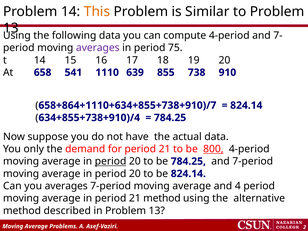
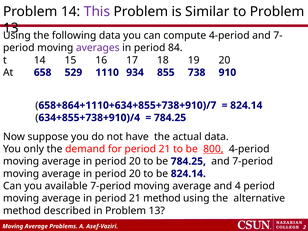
This colour: orange -> purple (97, 12)
75: 75 -> 84 (175, 48)
541: 541 -> 529 (73, 72)
639: 639 -> 934 (135, 72)
period underline: present -> none (111, 161)
you averages: averages -> available (66, 186)
